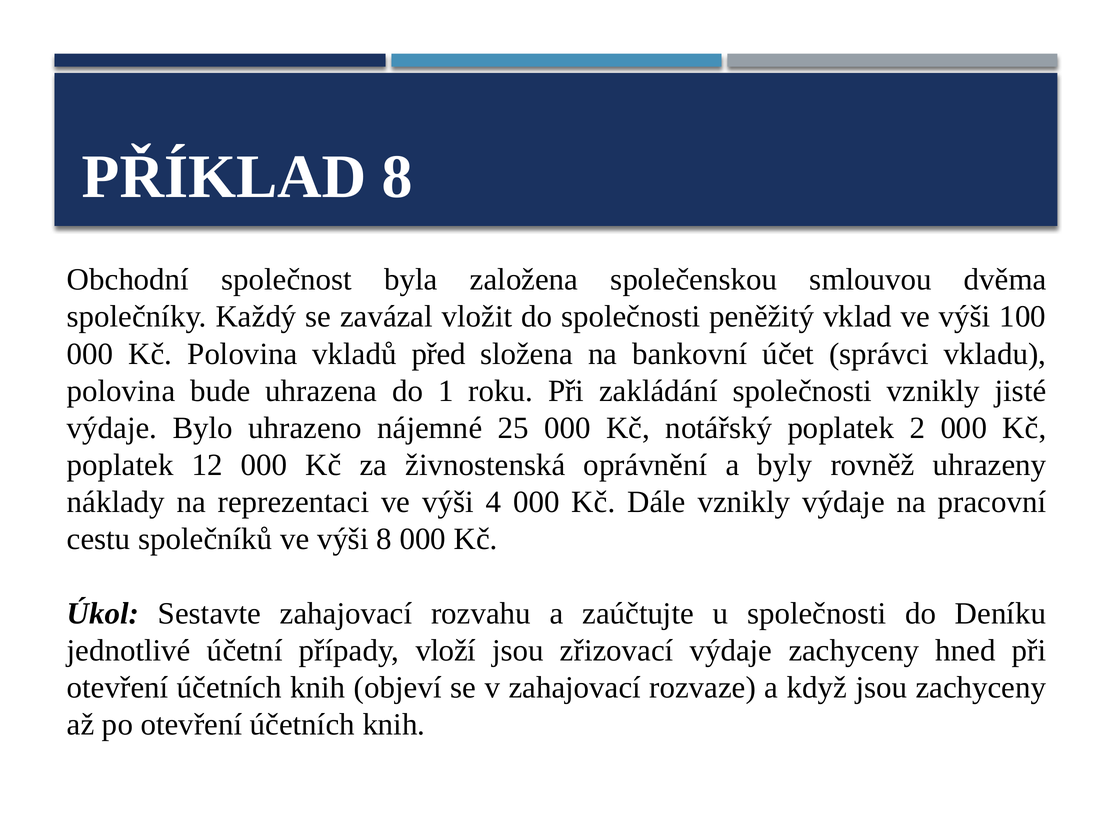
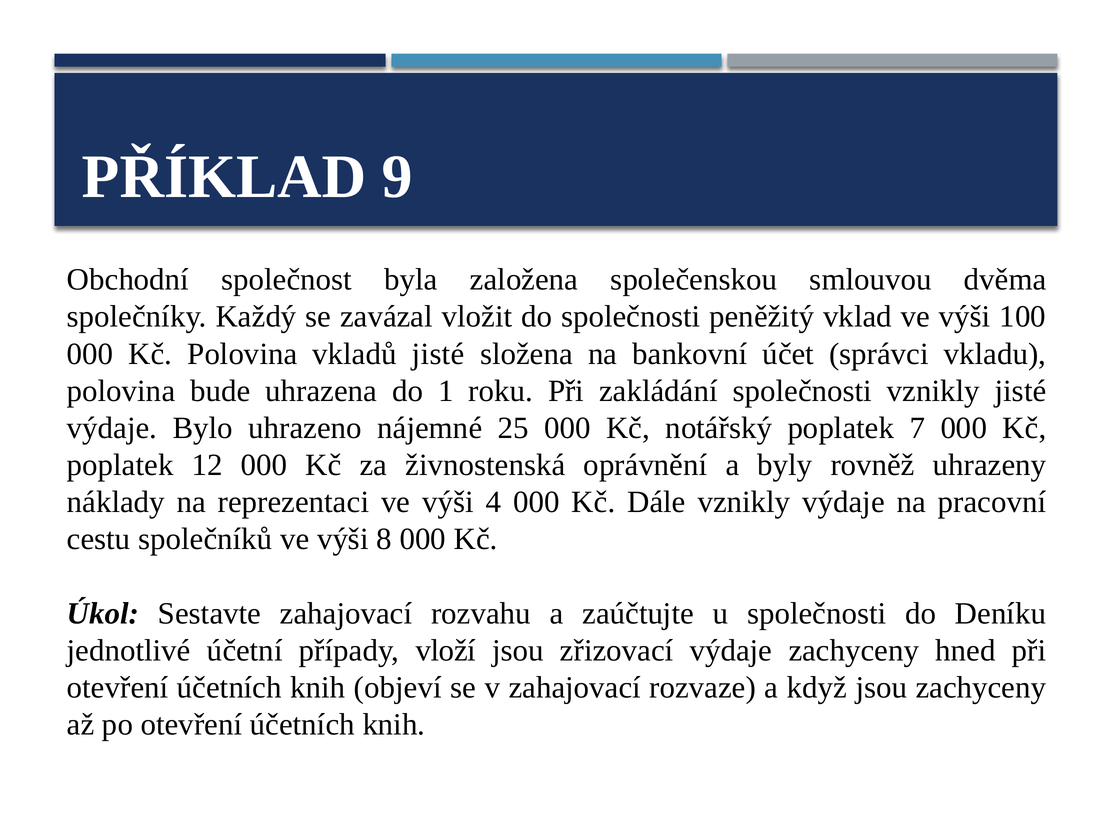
PŘÍKLAD 8: 8 -> 9 (397, 177)
vkladů před: před -> jisté (438, 354)
2: 2 -> 7 (917, 428)
